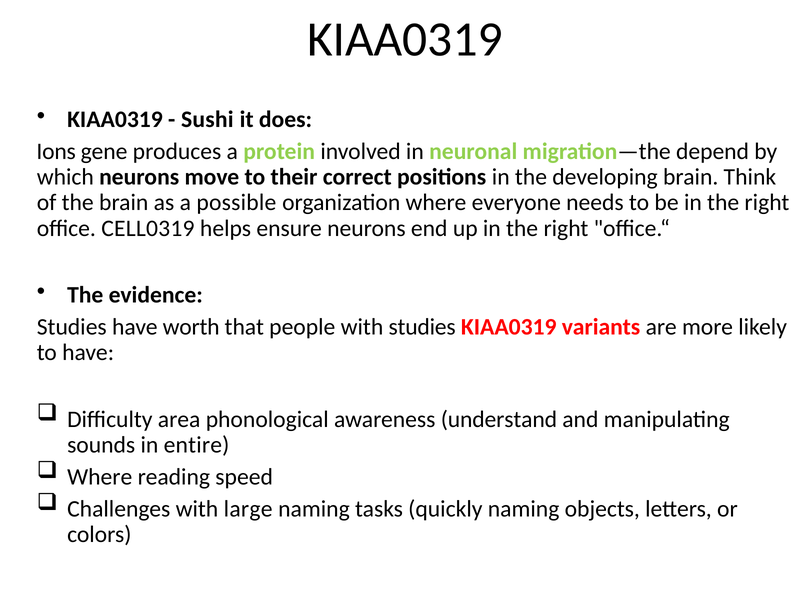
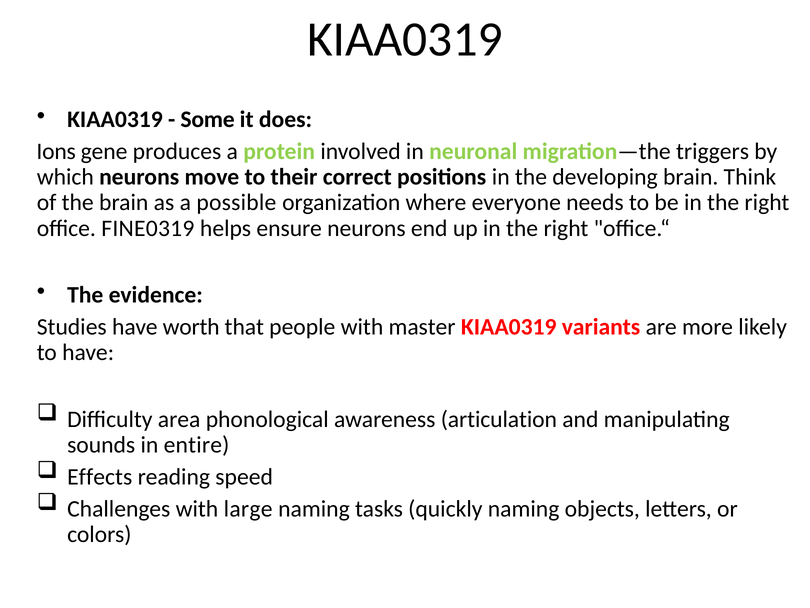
Sushi: Sushi -> Some (208, 120)
depend: depend -> triggers (713, 151)
CELL0319: CELL0319 -> FINE0319 (148, 228)
with studies: studies -> master (422, 327)
understand: understand -> articulation (499, 419)
Where: Where -> Effects (100, 477)
